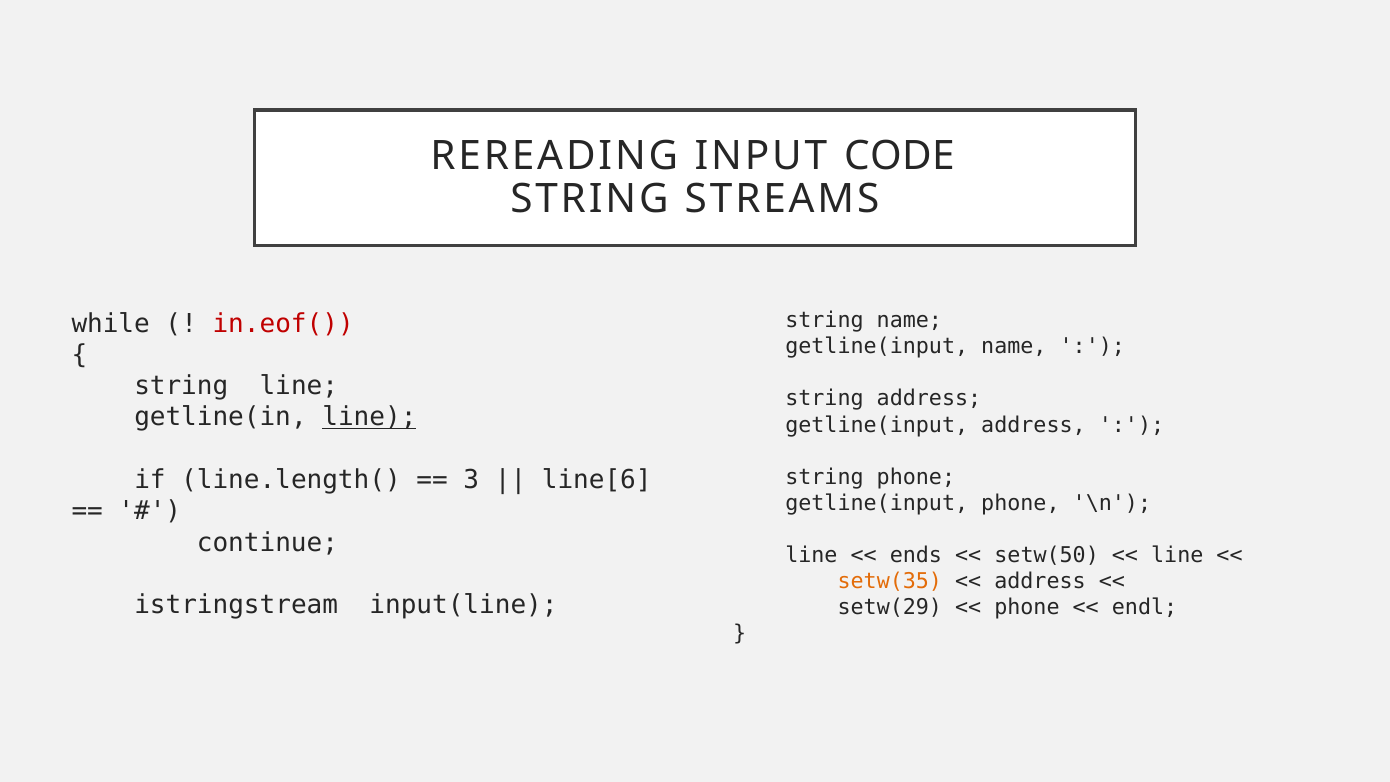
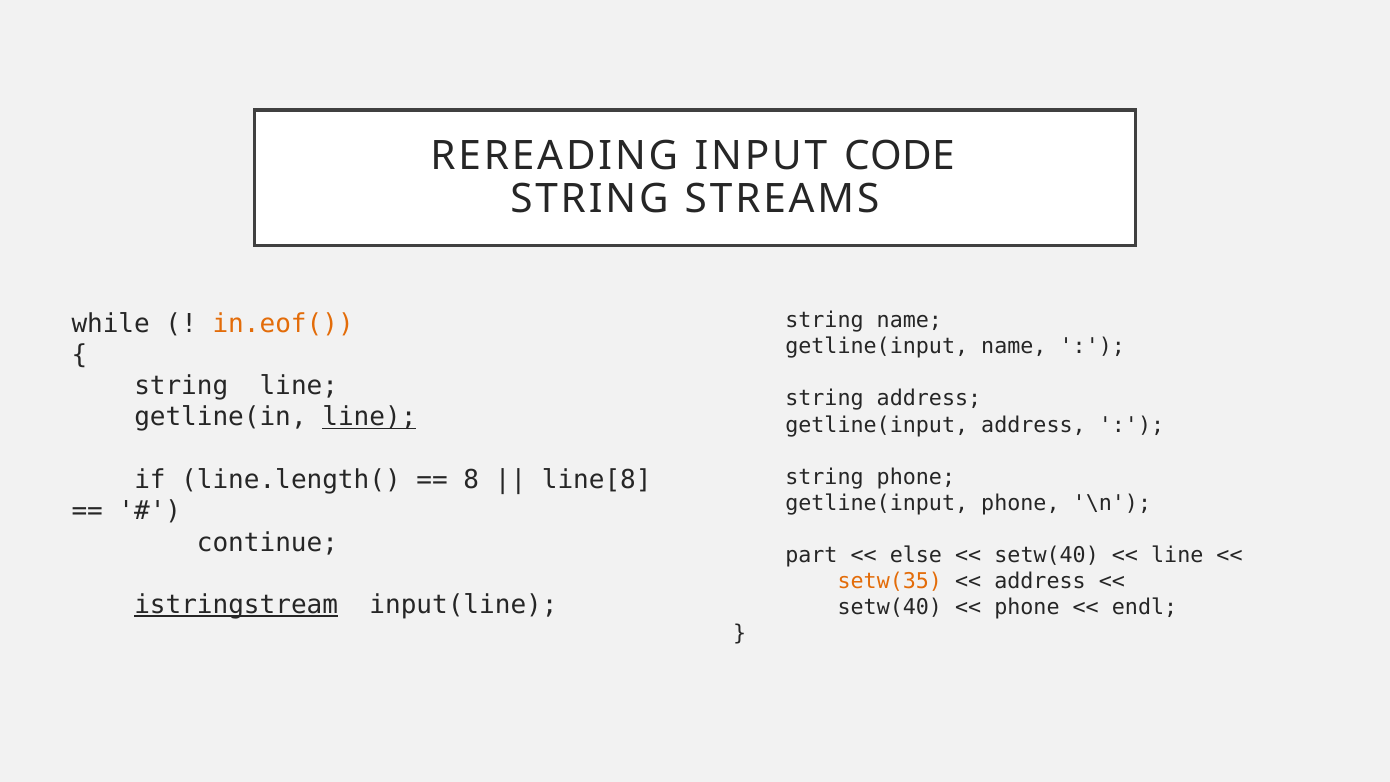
in.eof( colour: red -> orange (283, 323)
3: 3 -> 8 (471, 480)
line[6: line[6 -> line[8 (597, 480)
line: line -> part (811, 555)
ends: ends -> else (916, 555)
setw(50: setw(50 -> setw(40 (1047, 555)
istringstream underline: none -> present (236, 605)
setw(29: setw(29 -> setw(40 (890, 607)
